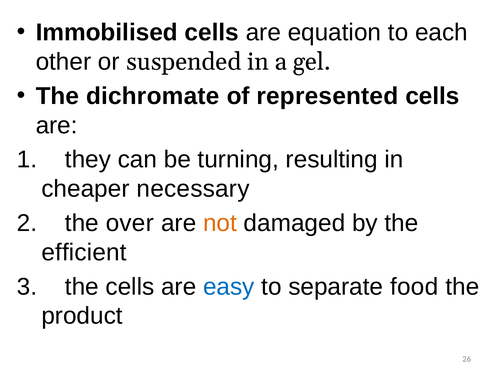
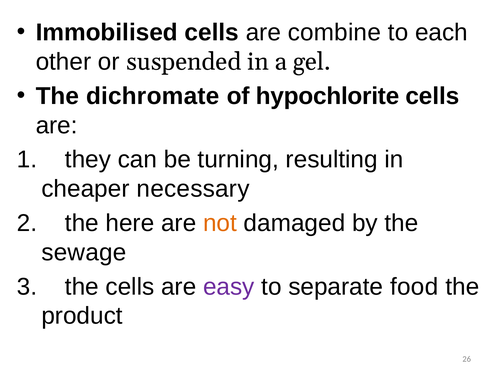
equation: equation -> combine (334, 33)
represented: represented -> hypochlorite (328, 96)
over: over -> here (130, 223)
efficient: efficient -> sewage (84, 252)
easy colour: blue -> purple (229, 286)
